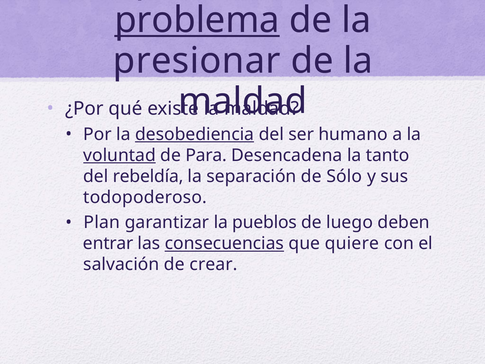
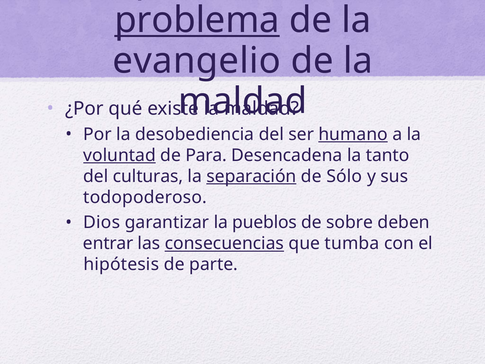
presionar: presionar -> evangelio (197, 61)
desobediencia underline: present -> none (195, 134)
humano underline: none -> present (353, 134)
rebeldía: rebeldía -> culturas (148, 176)
separación underline: none -> present (251, 176)
Plan: Plan -> Dios (102, 222)
luego: luego -> sobre (350, 222)
quiere: quiere -> tumba (352, 243)
salvación: salvación -> hipótesis (121, 264)
crear: crear -> parte (214, 264)
